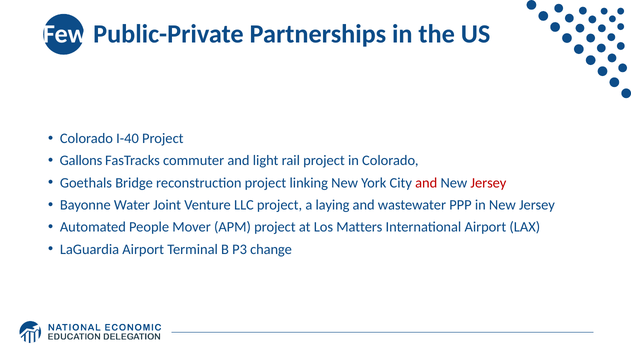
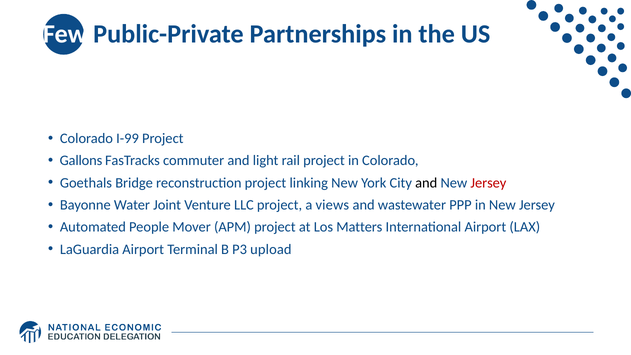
I-40: I-40 -> I-99 (128, 138)
and colour: red -> black (426, 183)
laying: laying -> views (332, 205)
change: change -> upload (271, 249)
